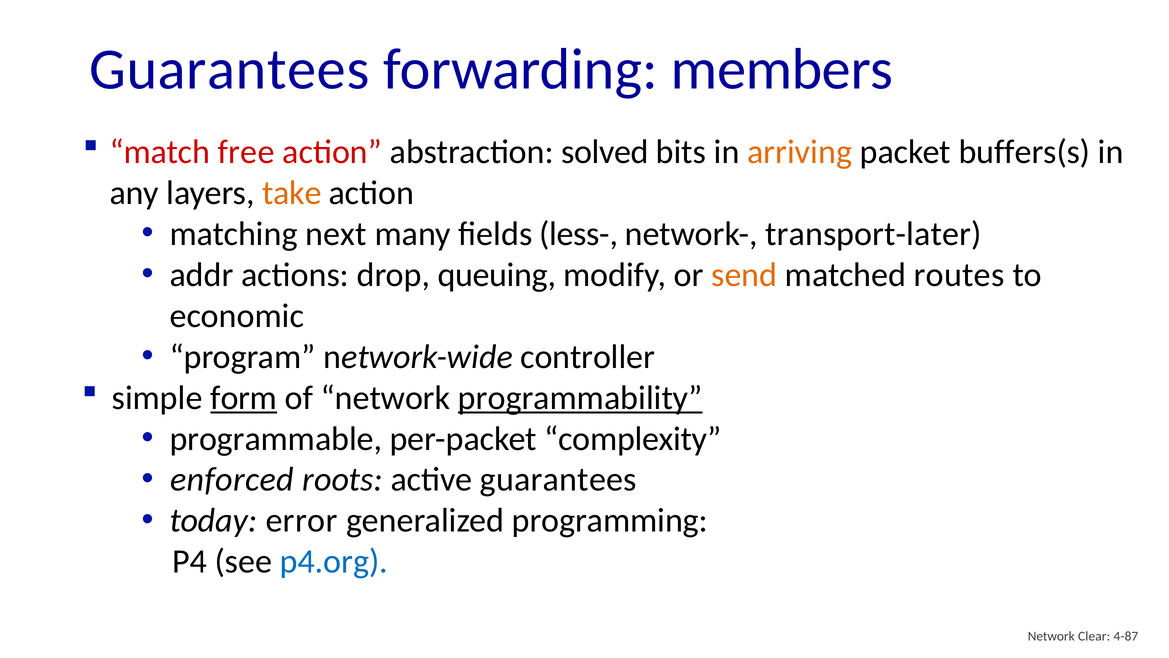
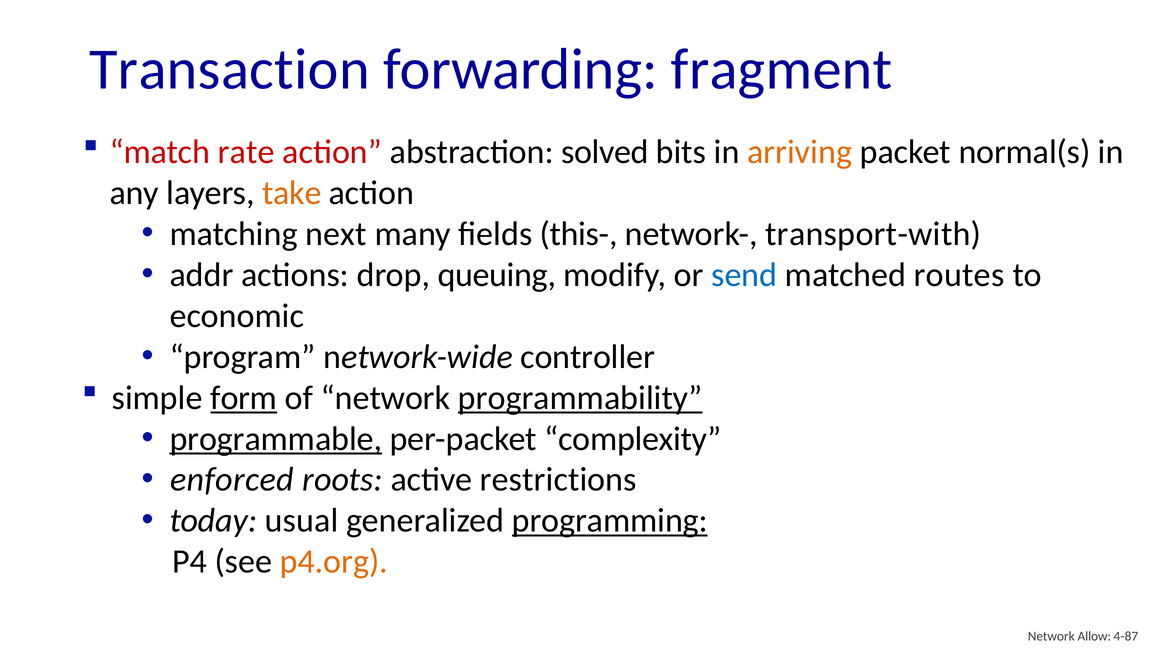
Guarantees: Guarantees -> Transaction (229, 69)
members: members -> fragment (782, 69)
free: free -> rate (246, 152)
buffers(s: buffers(s -> normal(s (1024, 152)
less-: less- -> this- (579, 234)
transport-later: transport-later -> transport-with (873, 234)
send colour: orange -> blue (744, 275)
programmable underline: none -> present (276, 438)
active guarantees: guarantees -> restrictions (558, 479)
error: error -> usual (302, 520)
programming underline: none -> present (610, 520)
p4.org colour: blue -> orange (334, 561)
Clear: Clear -> Allow (1094, 636)
